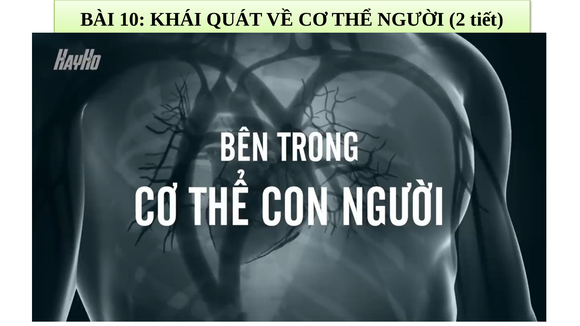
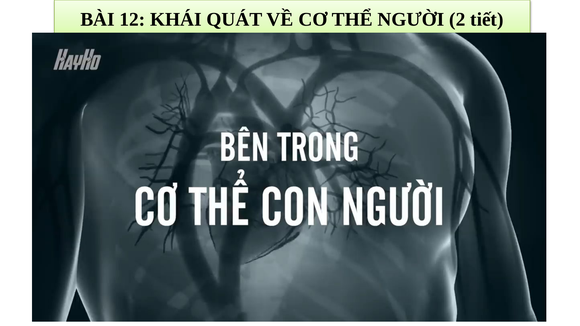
10: 10 -> 12 (132, 20)
